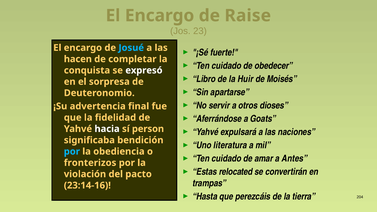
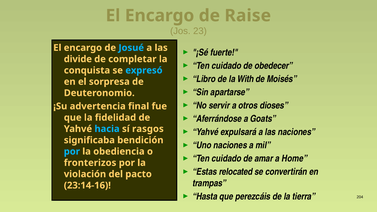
hacen: hacen -> divide (78, 59)
expresó colour: white -> light blue (144, 70)
Huir: Huir -> With (246, 79)
hacia colour: white -> light blue (107, 129)
person: person -> rasgos (148, 129)
Uno literatura: literatura -> naciones (230, 145)
Antes: Antes -> Home (295, 159)
